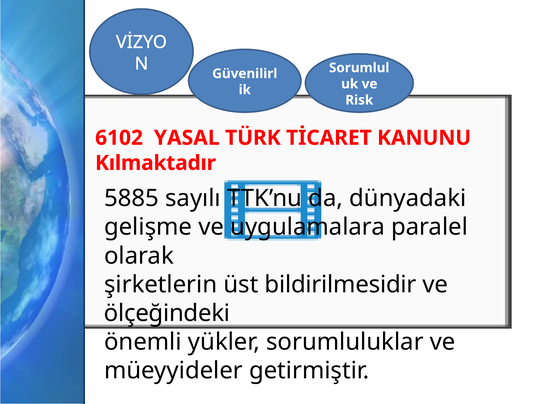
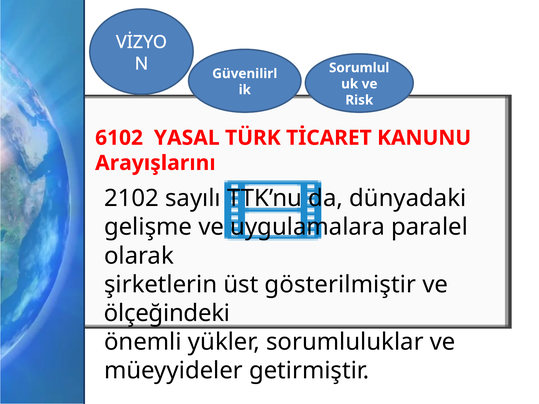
Kılmaktadır: Kılmaktadır -> Arayışlarını (155, 163)
5885: 5885 -> 2102 (132, 198)
bildirilmesidir: bildirilmesidir -> gösterilmiştir (340, 285)
